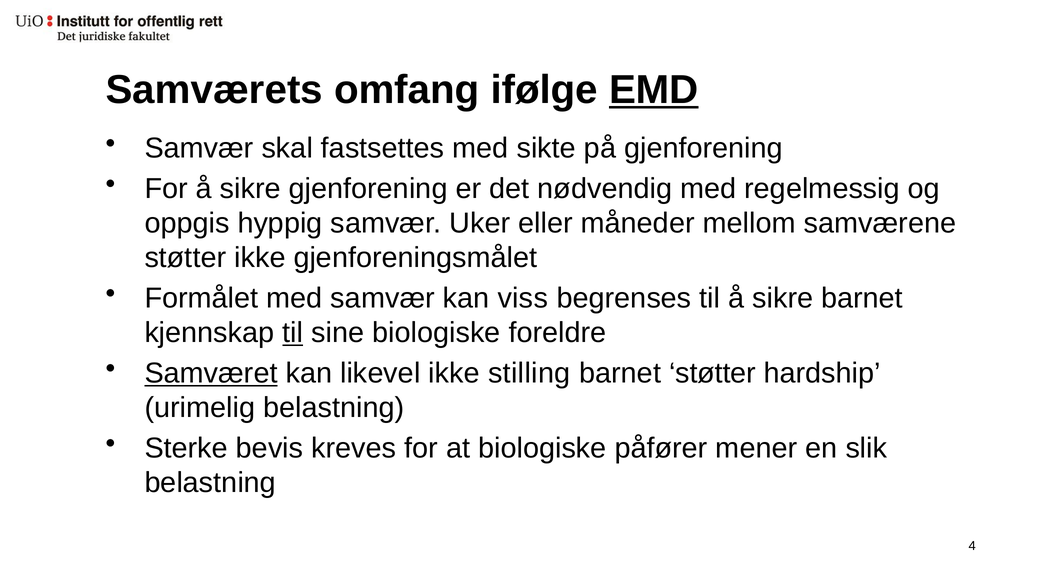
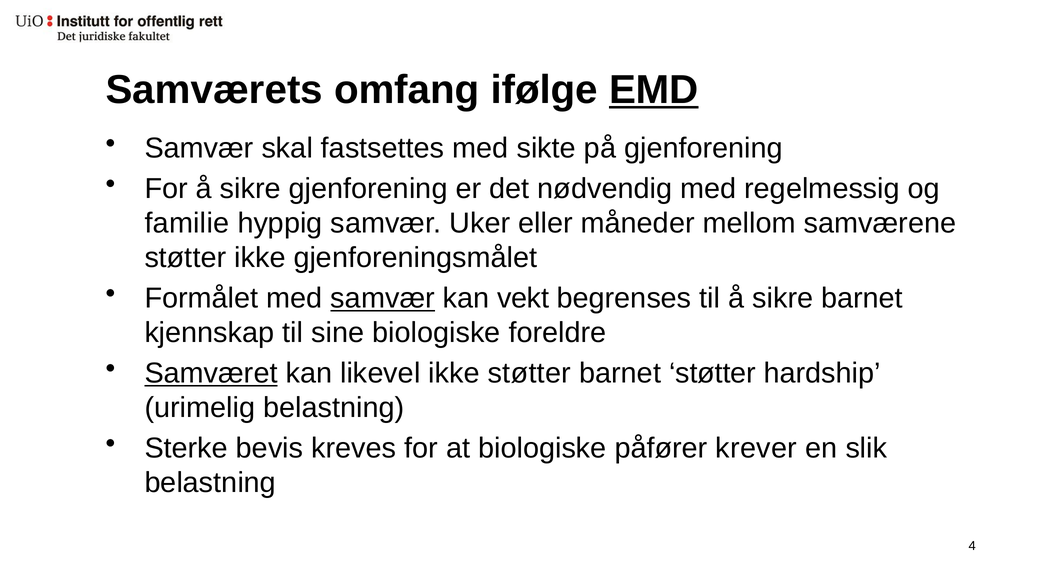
oppgis: oppgis -> familie (187, 223)
samvær underline: none -> present (383, 298)
viss: viss -> vekt (523, 298)
til underline: present -> none (293, 333)
ikke stilling: stilling -> støtter (529, 373)
mener: mener -> krever (756, 448)
